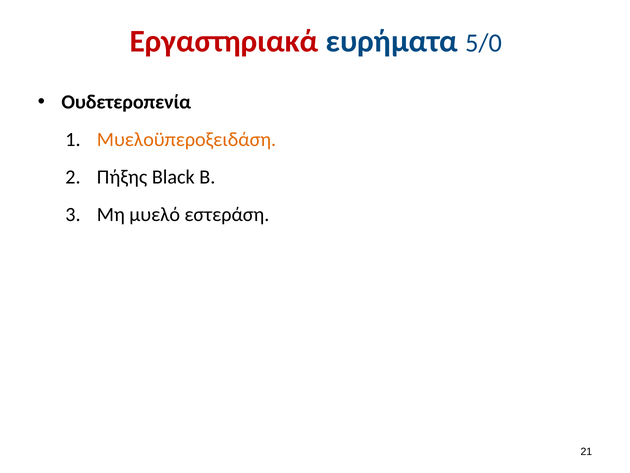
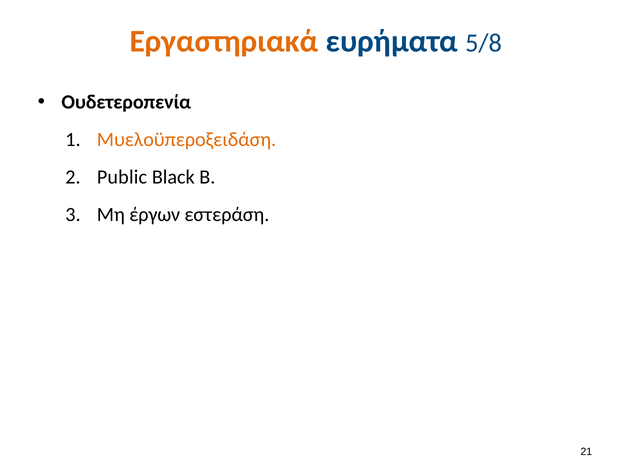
Εργαστηριακά colour: red -> orange (224, 42)
5/0: 5/0 -> 5/8 (484, 43)
Πήξης: Πήξης -> Public (122, 177)
μυελό: μυελό -> έργων (155, 214)
